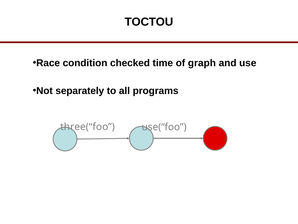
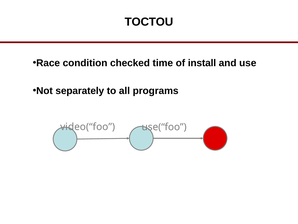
graph: graph -> install (202, 63)
three(“foo: three(“foo -> video(“foo (88, 126)
